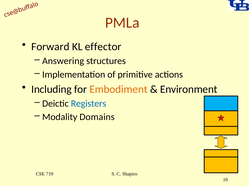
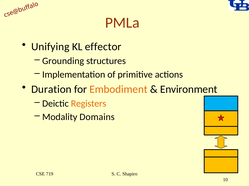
Forward: Forward -> Unifying (50, 47)
Answering: Answering -> Grounding (63, 61)
Including: Including -> Duration (51, 90)
Registers colour: blue -> orange (89, 104)
